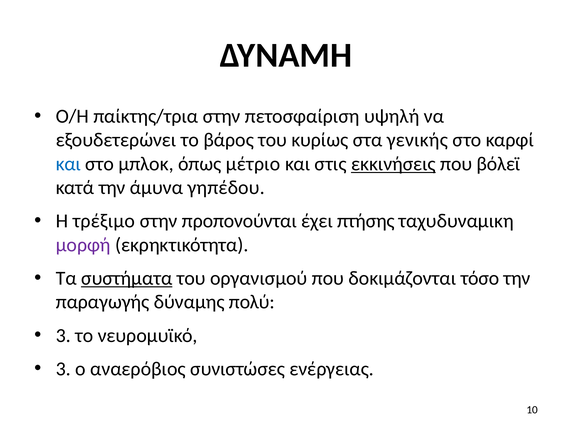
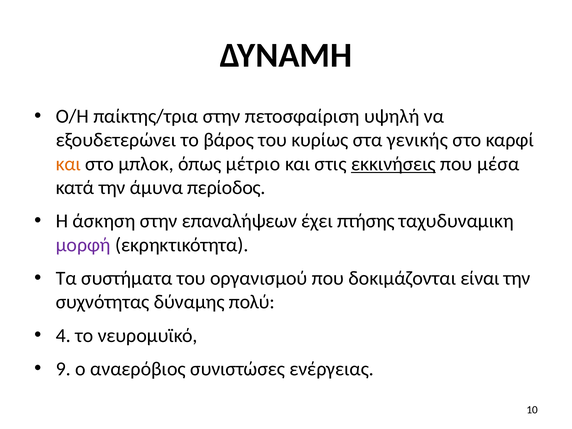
και colour: blue -> orange (68, 164)
βόλεϊ: βόλεϊ -> μέσα (498, 164)
γηπέδου: γηπέδου -> περίοδος (226, 188)
τρέξιμο: τρέξιμο -> άσκηση (104, 221)
προπονούνται: προπονούνται -> επαναλήψεων (239, 221)
συστήματα underline: present -> none (127, 278)
τόσο: τόσο -> είναι (480, 278)
παραγωγής: παραγωγής -> συχνότητας (103, 302)
3: 3 -> 4 (63, 335)
3: 3 -> 9 (63, 369)
